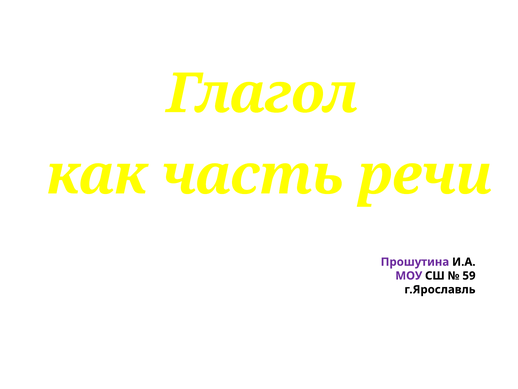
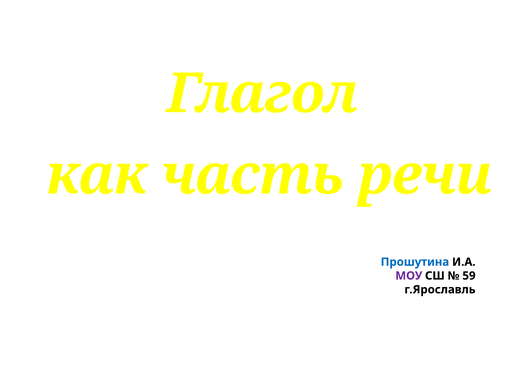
Прошутина colour: purple -> blue (415, 262)
